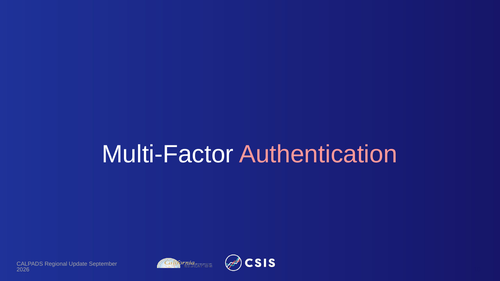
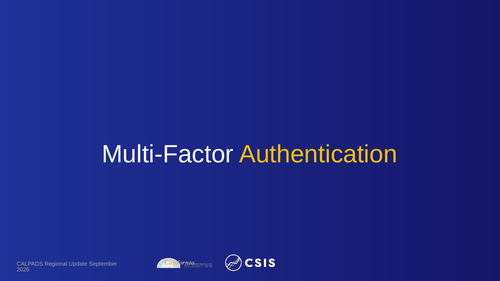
Authentication colour: pink -> yellow (318, 155)
